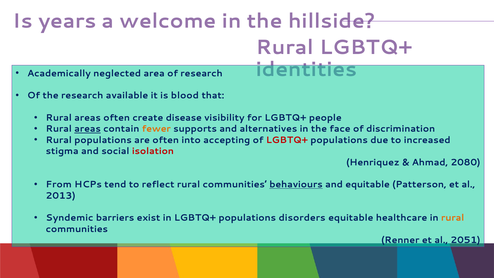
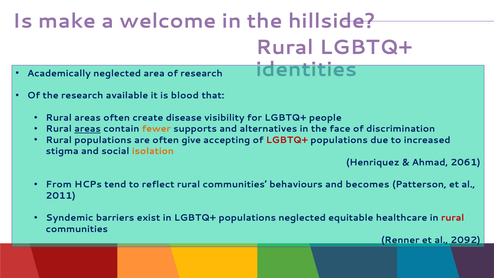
years: years -> make (67, 21)
into: into -> give (191, 140)
isolation colour: red -> orange (153, 151)
2080: 2080 -> 2061 (465, 162)
behaviours underline: present -> none (296, 184)
and equitable: equitable -> becomes (367, 184)
2013: 2013 -> 2011 (61, 196)
populations disorders: disorders -> neglected (302, 218)
rural colour: orange -> red (453, 218)
2051: 2051 -> 2092 (465, 240)
